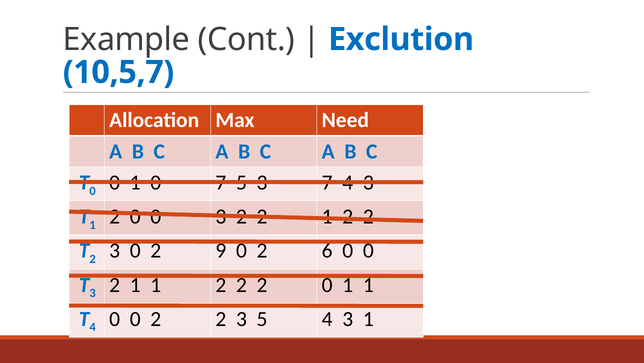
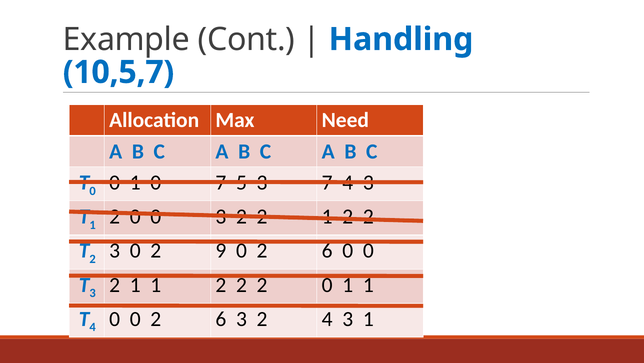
Exclution: Exclution -> Handling (401, 39)
0 0 2 2: 2 -> 6 (221, 318)
5: 5 -> 2 (262, 318)
